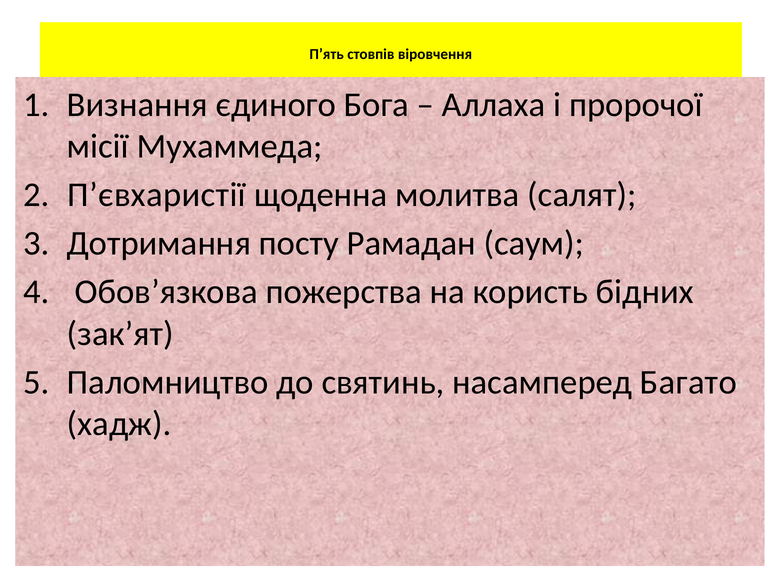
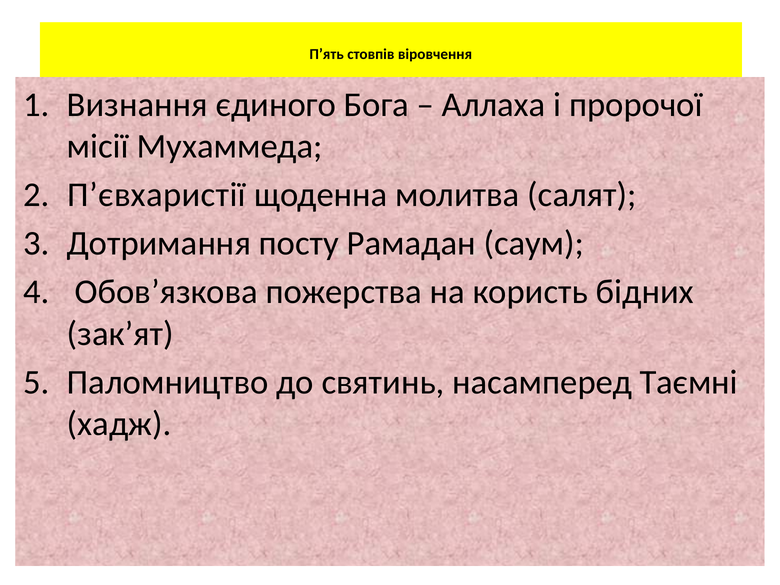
Багато: Багато -> Таємні (689, 382)
